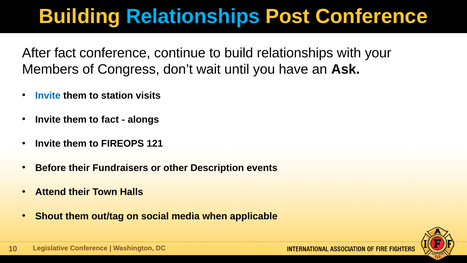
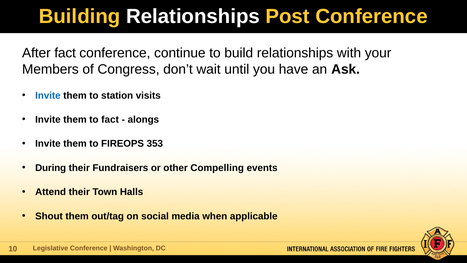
Relationships colour: light blue -> white (193, 17)
121: 121 -> 353 (155, 144)
Before: Before -> During (51, 168)
Description: Description -> Compelling (217, 168)
